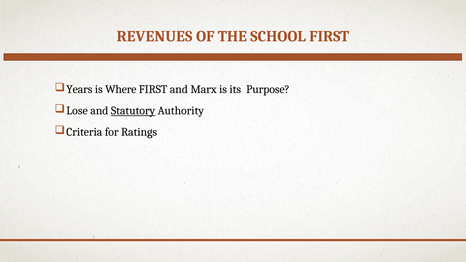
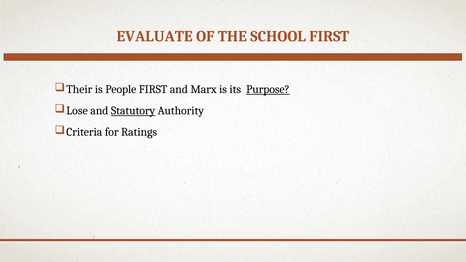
REVENUES: REVENUES -> EVALUATE (155, 36)
Years: Years -> Their (79, 89)
Where: Where -> People (121, 89)
Purpose underline: none -> present (268, 89)
